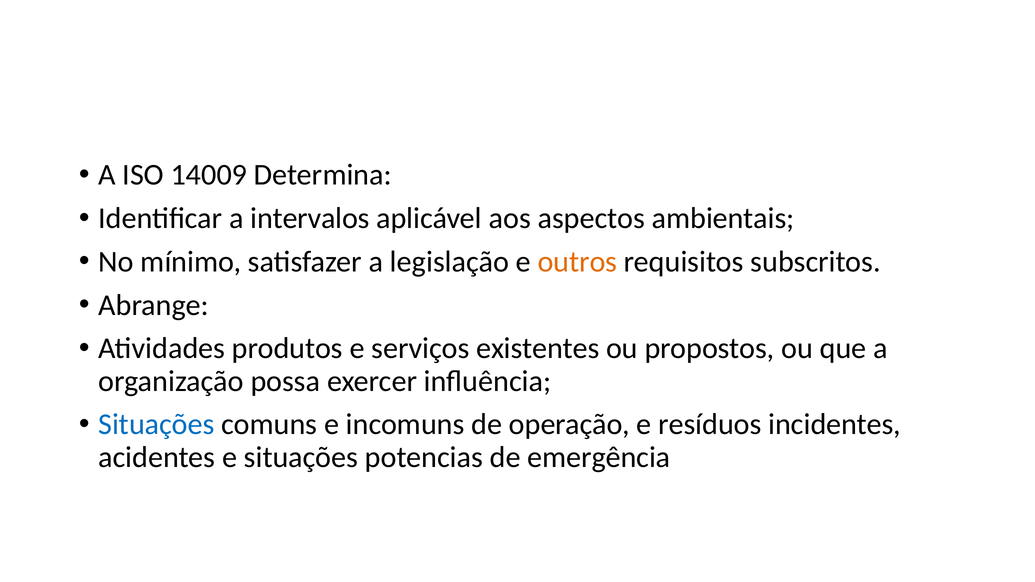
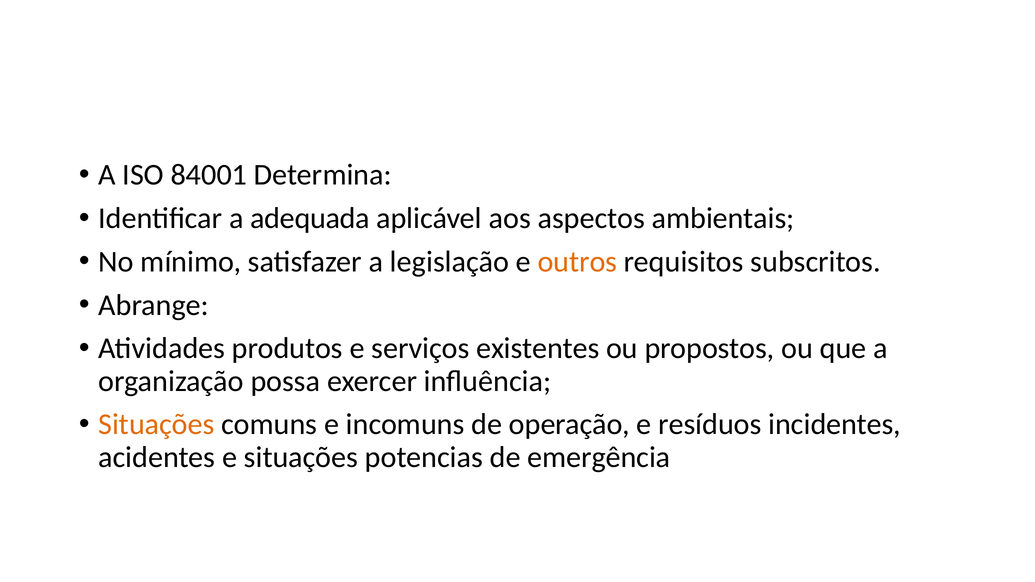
14009: 14009 -> 84001 (209, 175)
intervalos: intervalos -> adequada (310, 218)
Situações colour: blue -> orange (156, 425)
